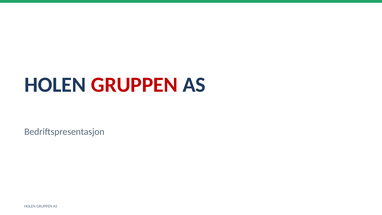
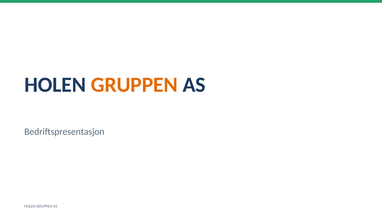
GRUPPEN colour: red -> orange (134, 85)
